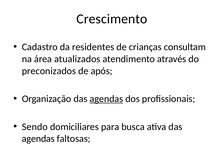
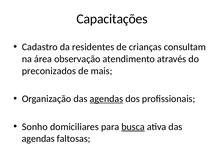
Crescimento: Crescimento -> Capacitações (112, 19)
atualizados: atualizados -> observação (77, 59)
após: após -> mais (102, 71)
Sendo: Sendo -> Sonho (35, 127)
busca underline: none -> present (133, 127)
